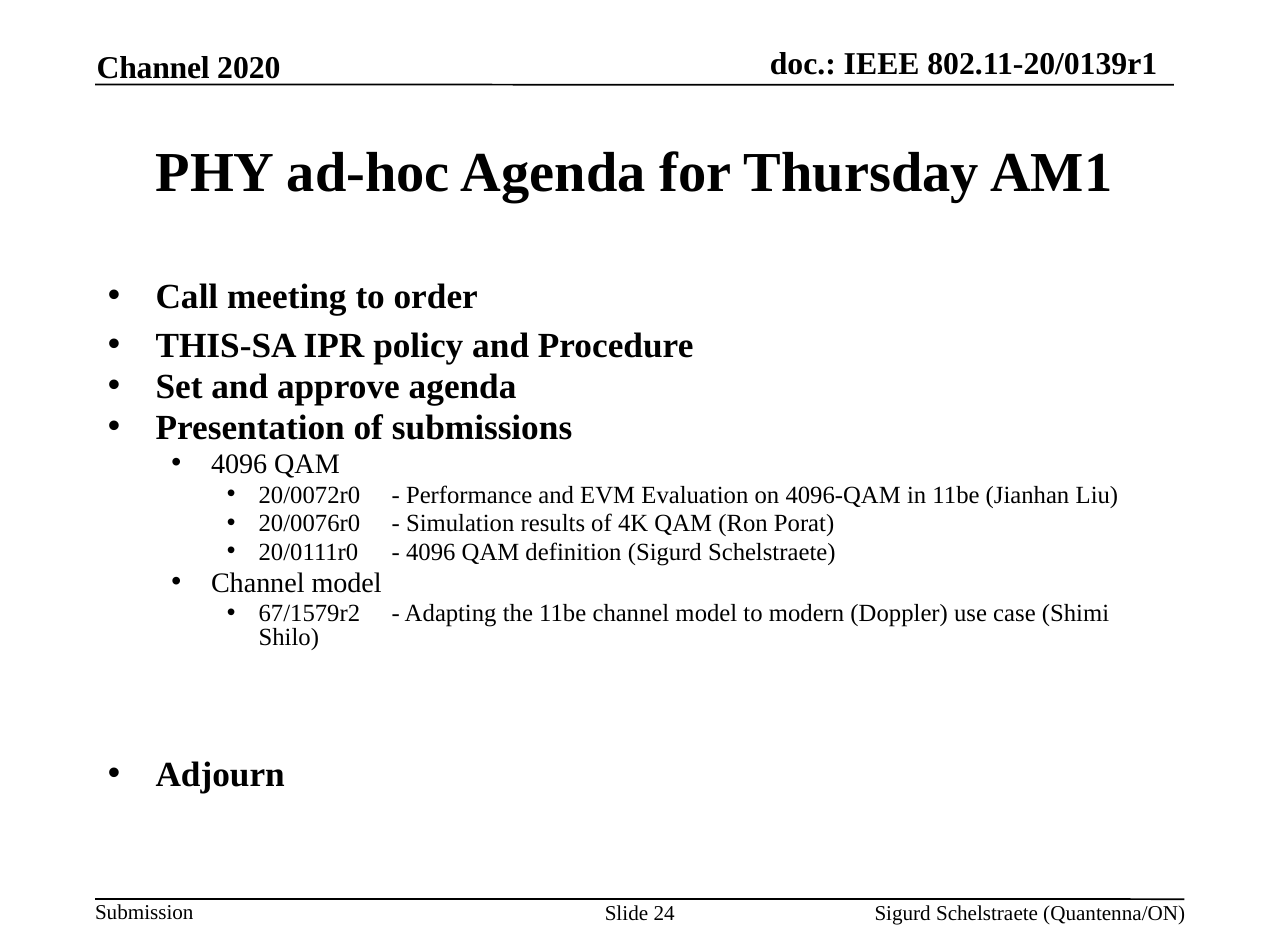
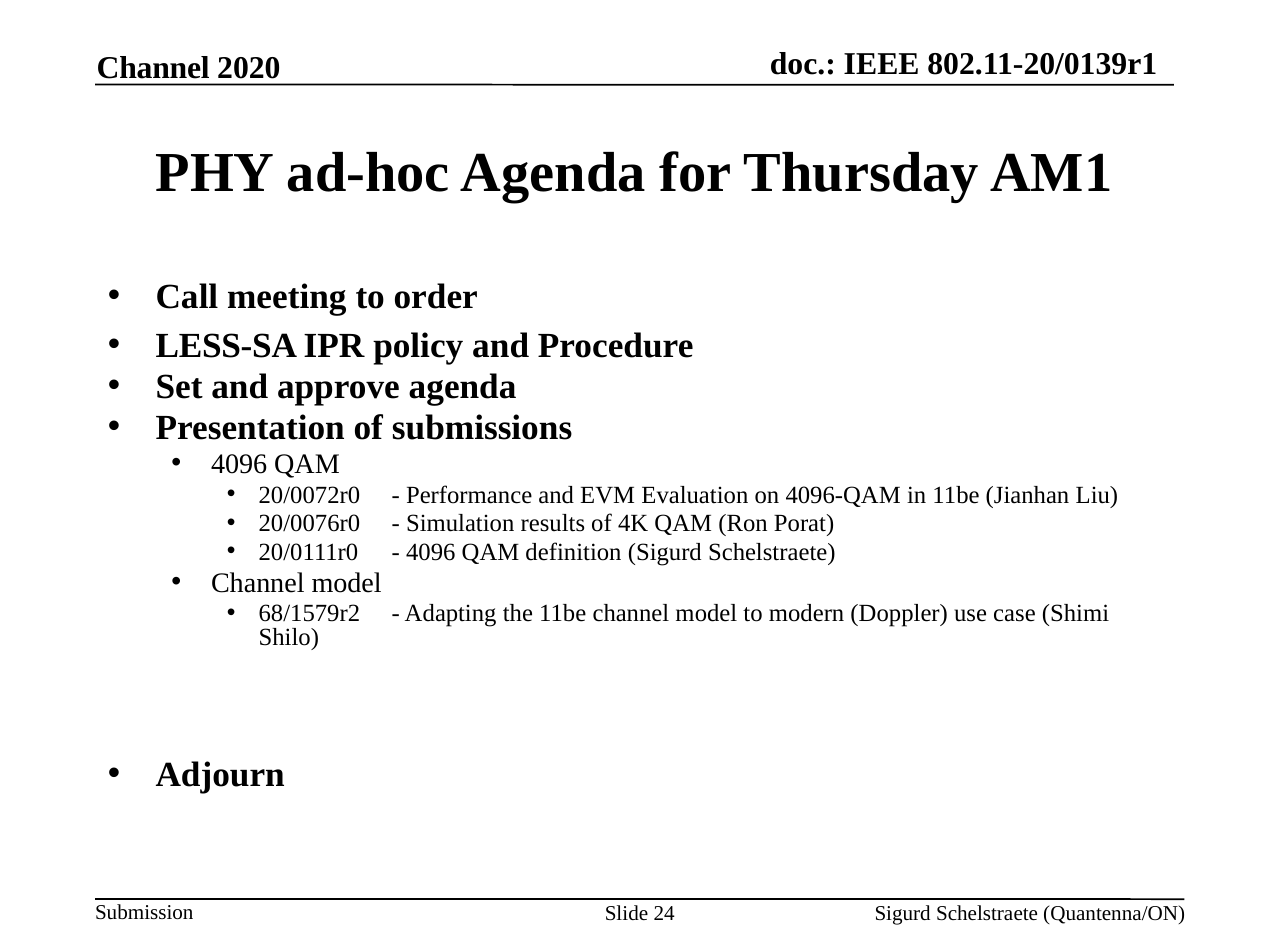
THIS-SA: THIS-SA -> LESS-SA (226, 346)
67/1579r2: 67/1579r2 -> 68/1579r2 (309, 614)
